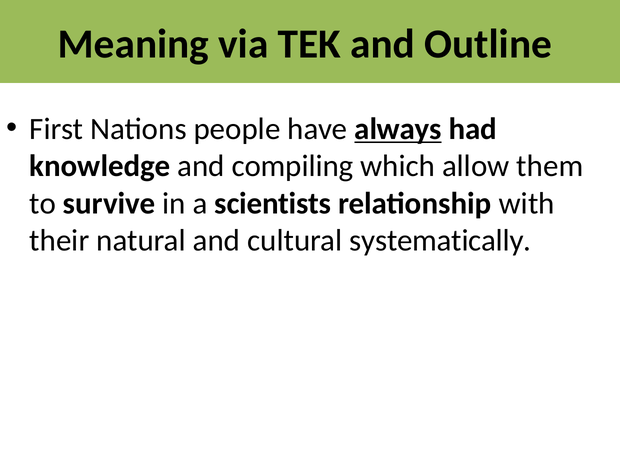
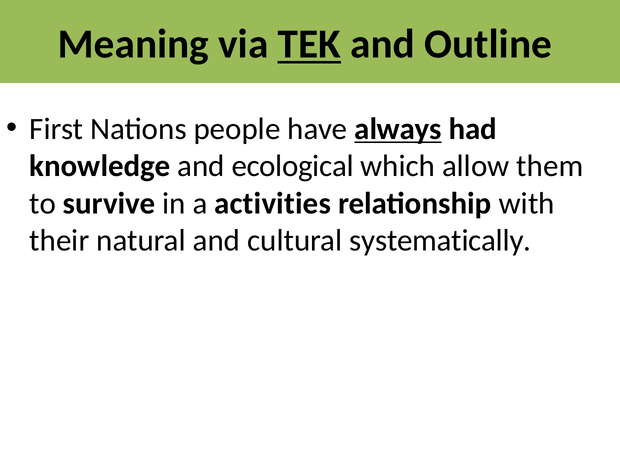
TEK underline: none -> present (309, 44)
compiling: compiling -> ecological (293, 166)
scientists: scientists -> activities (273, 203)
